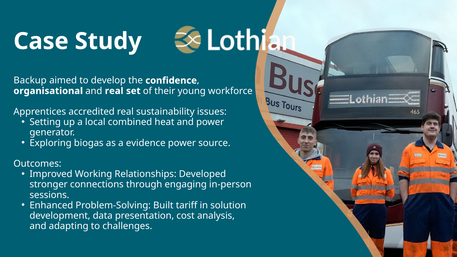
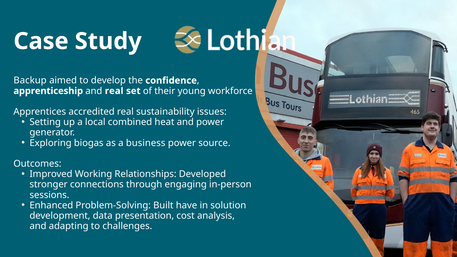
organisational: organisational -> apprenticeship (48, 91)
evidence: evidence -> business (146, 143)
tariff: tariff -> have (187, 205)
